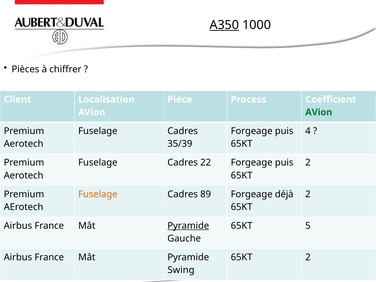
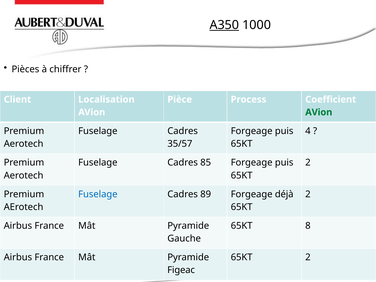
35/39: 35/39 -> 35/57 (180, 144)
22: 22 -> 85 (206, 163)
Fuselage colour: orange -> blue (98, 194)
Pyramide underline: present -> none (188, 226)
5: 5 -> 8 (308, 226)
Swing: Swing -> Figeac (181, 270)
